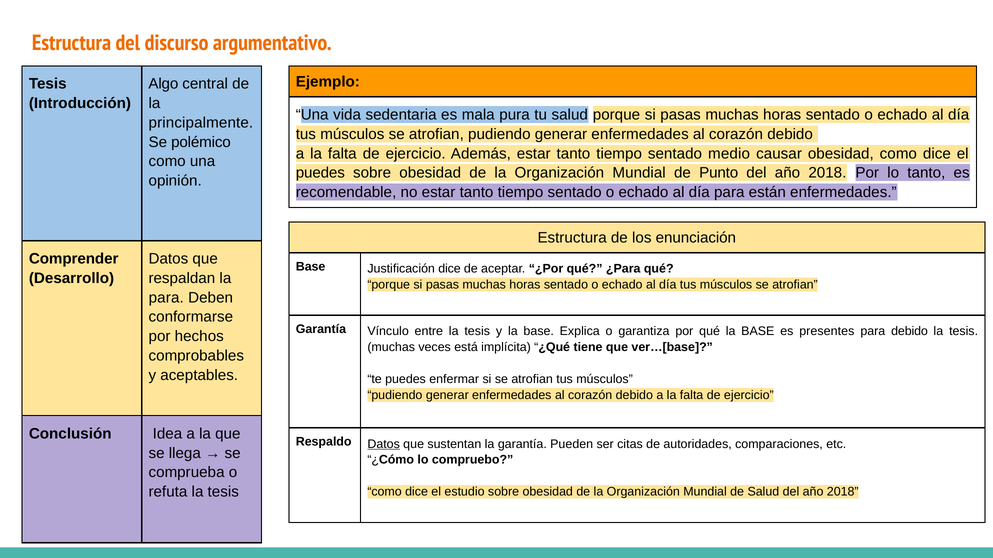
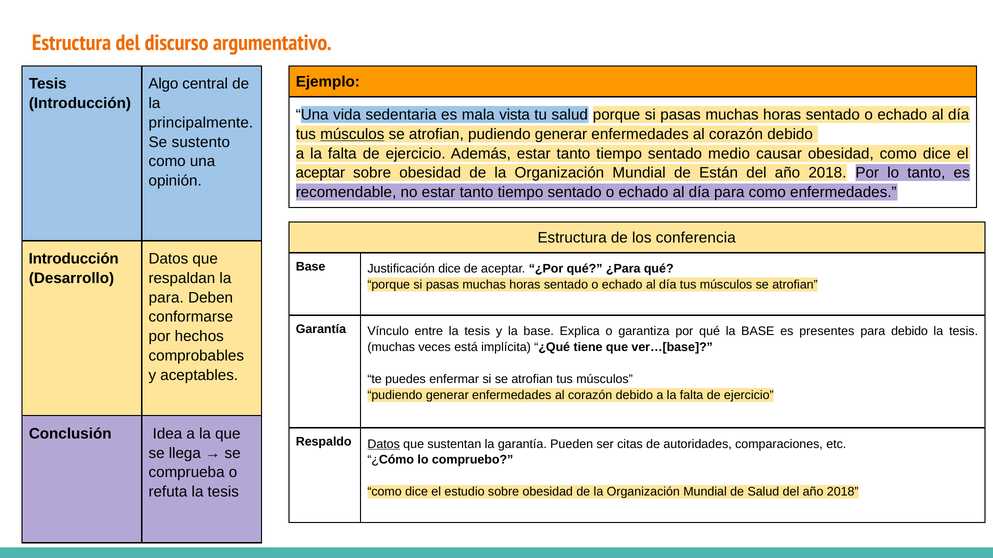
pura: pura -> vista (515, 115)
músculos underline: none -> present (352, 134)
polémico: polémico -> sustento (201, 142)
puedes: puedes -> aceptar (320, 173)
Punto: Punto -> Están (719, 173)
para están: están -> como (767, 193)
enunciación: enunciación -> conferencia (696, 238)
Comprender: Comprender -> Introducción (74, 259)
